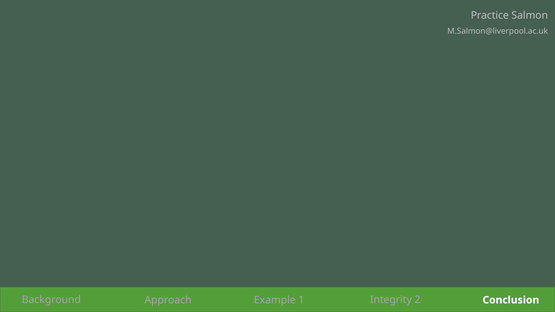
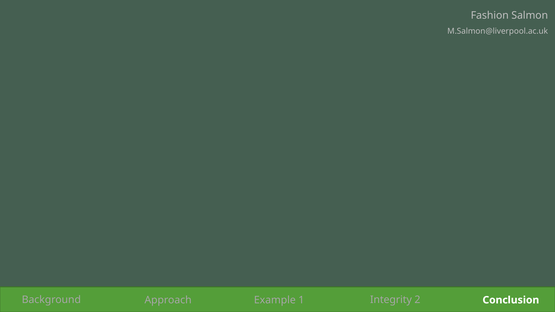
Practice: Practice -> Fashion (490, 15)
